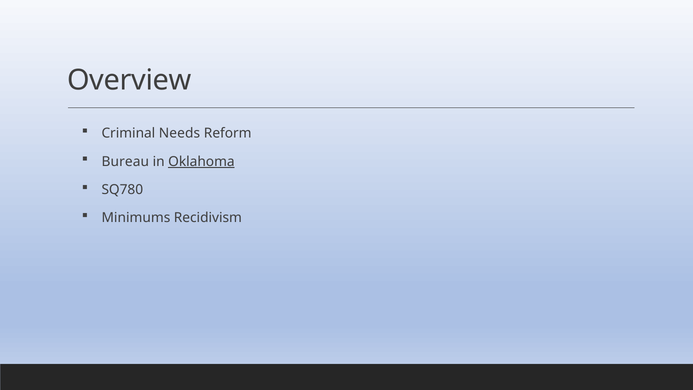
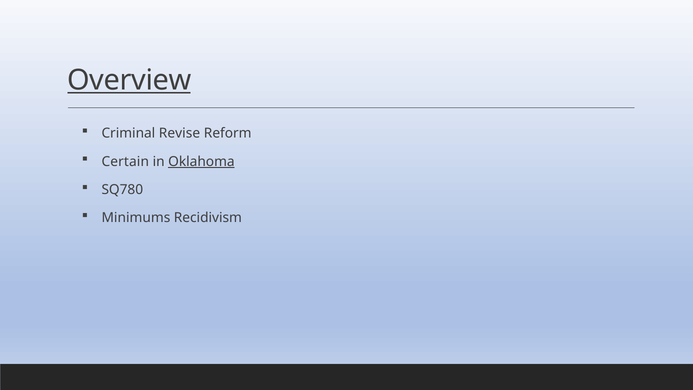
Overview underline: none -> present (129, 80)
Needs: Needs -> Revise (180, 133)
Bureau: Bureau -> Certain (125, 161)
